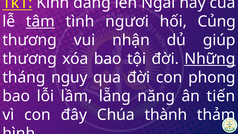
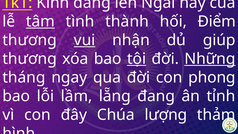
ngươi: ngươi -> thành (127, 21)
Củng: Củng -> Điểm (217, 21)
vui underline: none -> present (85, 40)
tội underline: none -> present (137, 59)
nguy: nguy -> ngay (69, 77)
năng: năng -> đang (156, 96)
tiến: tiến -> tỉnh (221, 96)
thành: thành -> lượng (166, 115)
